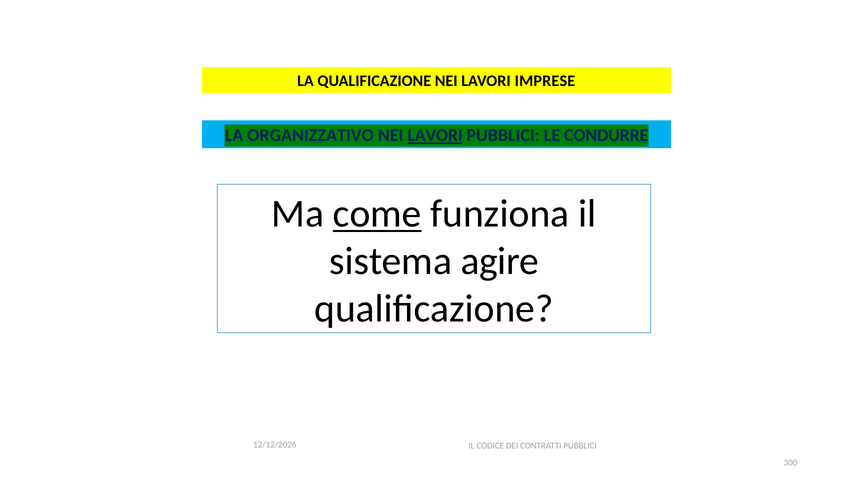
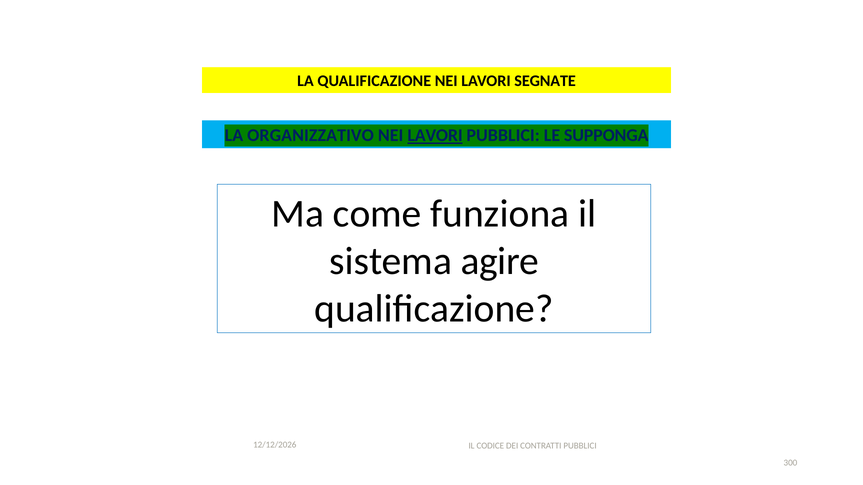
IMPRESE: IMPRESE -> SEGNATE (545, 81)
CONDURRE: CONDURRE -> SUPPONGA (606, 136)
come underline: present -> none (377, 214)
